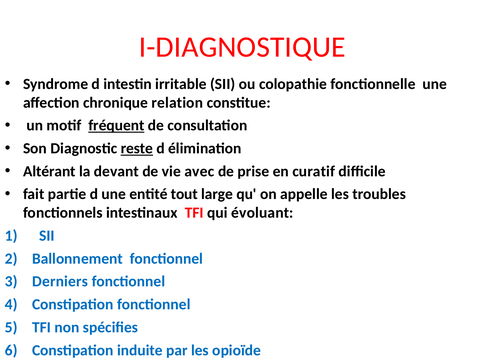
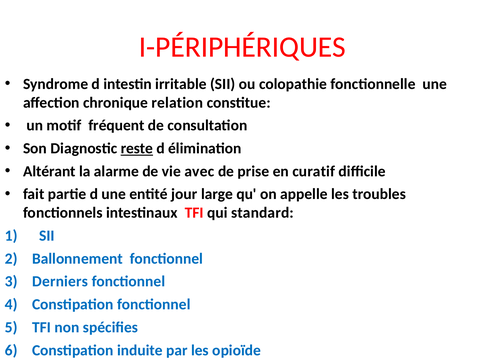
I-DIAGNOSTIQUE: I-DIAGNOSTIQUE -> I-PÉRIPHÉRIQUES (242, 47)
fréquent underline: present -> none (116, 125)
devant: devant -> alarme (116, 171)
tout: tout -> jour (184, 194)
évoluant: évoluant -> standard (262, 213)
